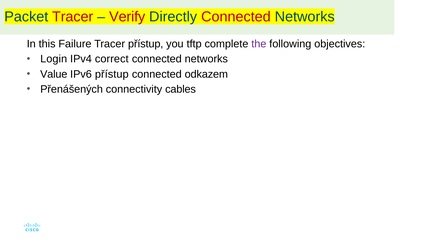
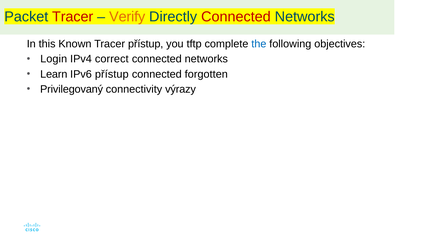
Verify colour: red -> orange (127, 17)
Failure: Failure -> Known (75, 44)
the colour: purple -> blue (259, 44)
Value: Value -> Learn (54, 74)
odkazem: odkazem -> forgotten (206, 74)
Přenášených: Přenášených -> Privilegovaný (72, 89)
cables: cables -> výrazy (181, 89)
